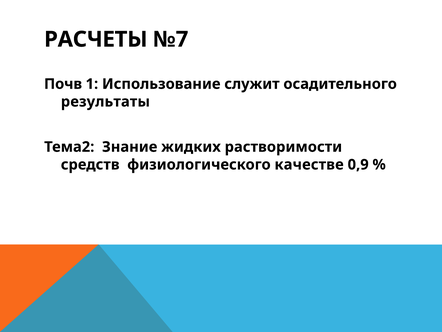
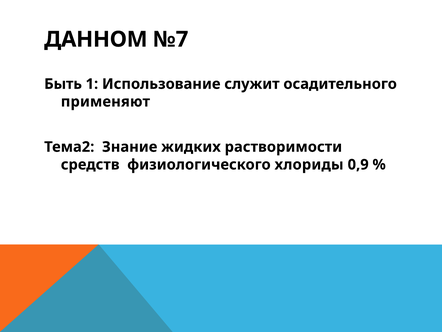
РАСЧЕТЫ: РАСЧЕТЫ -> ДАННОМ (96, 39)
Почв: Почв -> Быть (63, 84)
результаты: результаты -> применяют (105, 102)
качестве: качестве -> хлориды (309, 164)
